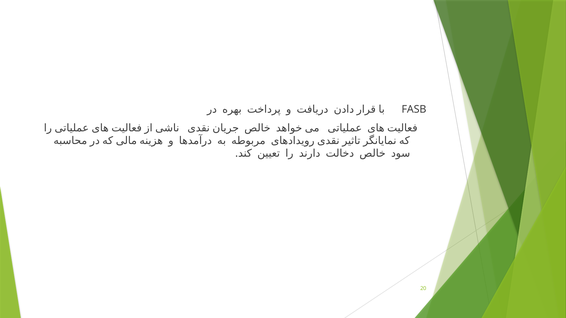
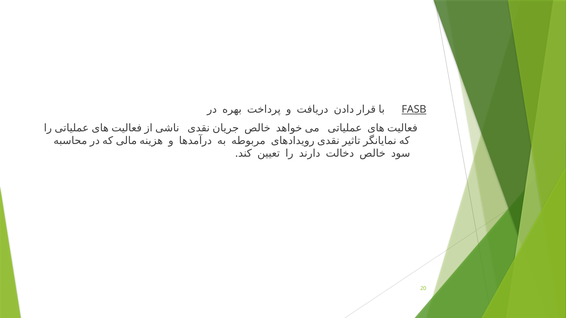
FASB underline: none -> present (414, 110)
